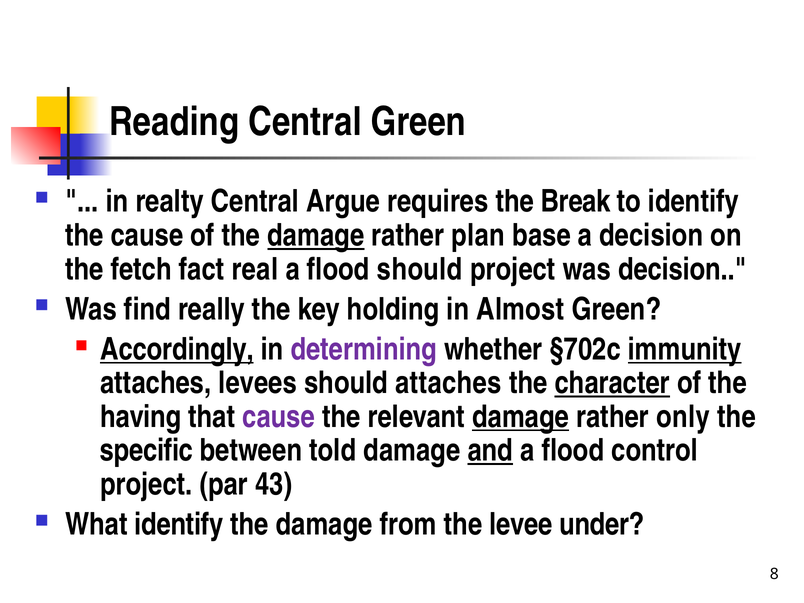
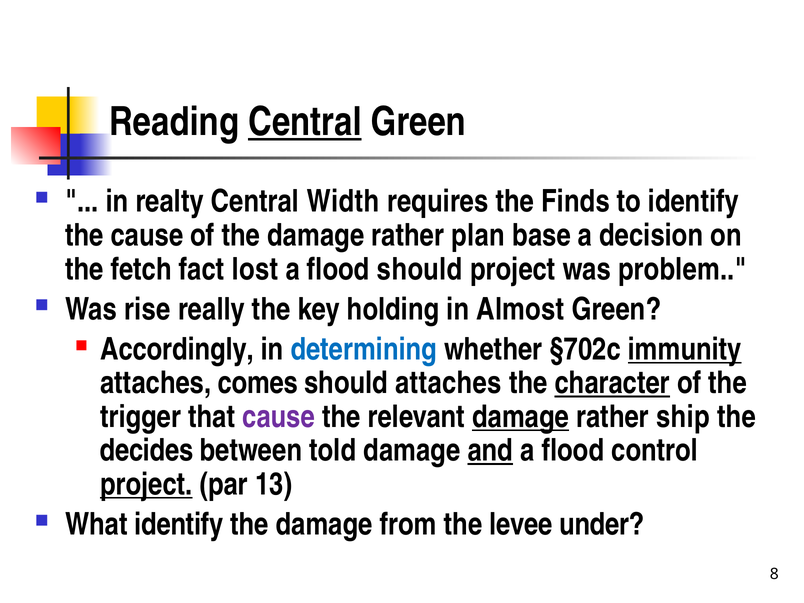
Central underline: none -> present (305, 122)
Argue: Argue -> Width (343, 202)
Break: Break -> Finds (576, 202)
damage underline: present -> none (316, 235)
real: real -> lost (255, 269)
was decision: decision -> problem (682, 269)
find: find -> rise (147, 309)
Accordingly underline: present -> none (177, 349)
determining colour: purple -> blue (364, 349)
levees: levees -> comes (258, 383)
having: having -> trigger (141, 417)
only: only -> ship (683, 417)
specific: specific -> decides (147, 451)
project underline: none -> present (146, 484)
43: 43 -> 13 (274, 484)
